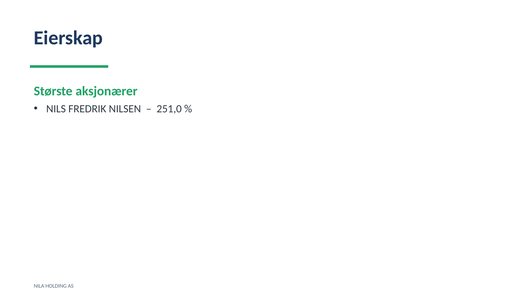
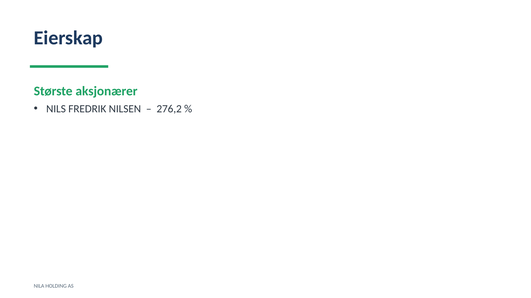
251,0: 251,0 -> 276,2 (169, 109)
